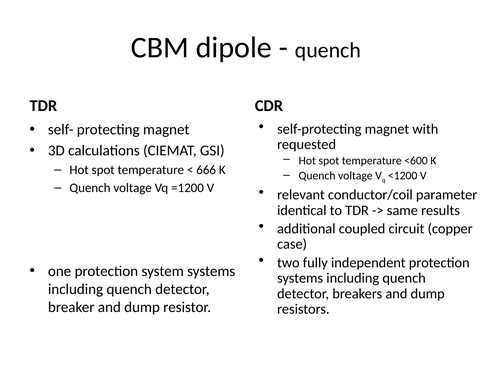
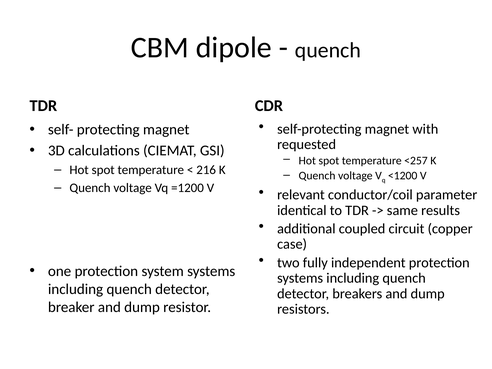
<600: <600 -> <257 (416, 161)
666: 666 -> 216 (206, 170)
